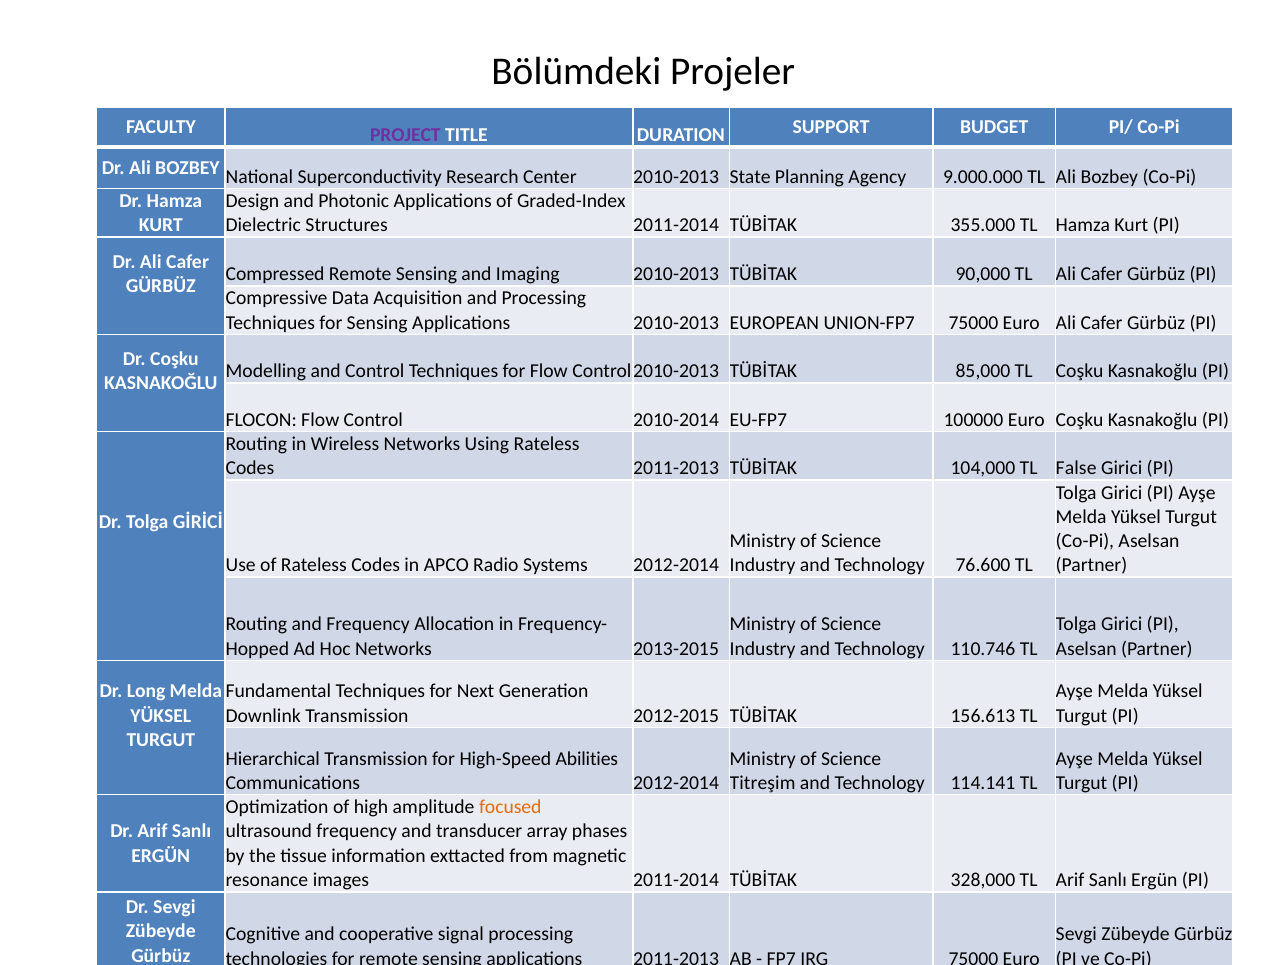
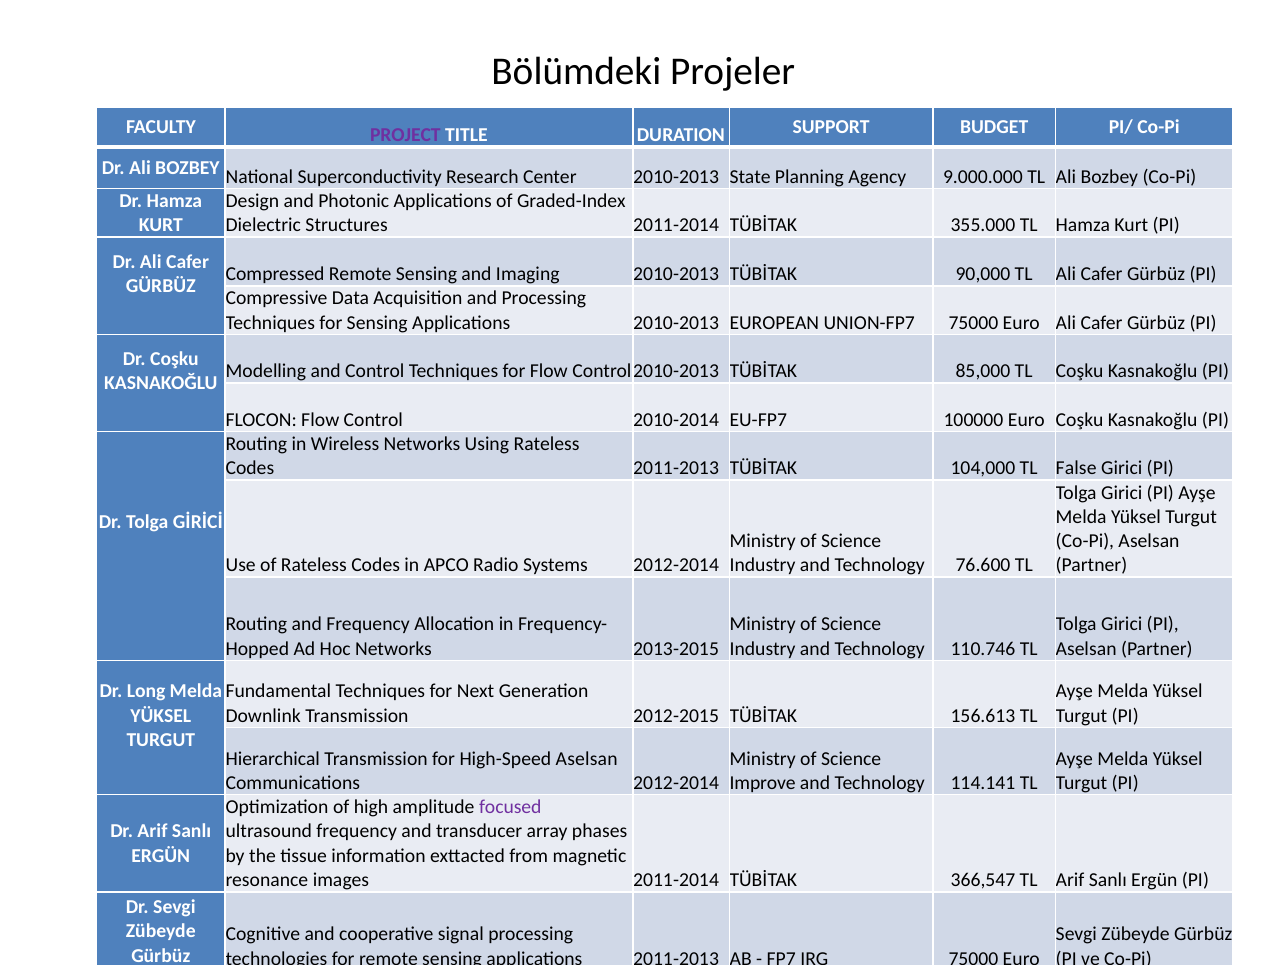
High-Speed Abilities: Abilities -> Aselsan (587, 759)
Titreşim: Titreşim -> Improve (763, 783)
focused colour: orange -> purple (510, 807)
328,000: 328,000 -> 366,547 (983, 880)
